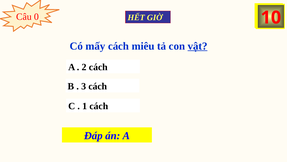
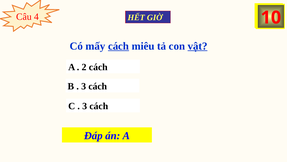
0: 0 -> 4 (36, 17)
cách underline: none -> present (118, 46)
1: 1 -> 3 (85, 106)
